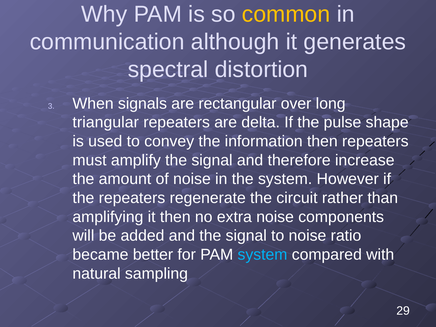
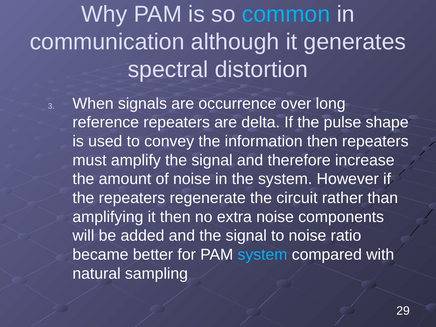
common colour: yellow -> light blue (286, 14)
rectangular: rectangular -> occurrence (237, 104)
triangular: triangular -> reference (106, 122)
